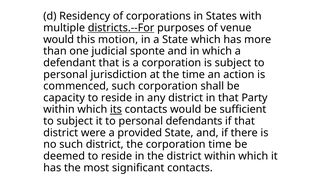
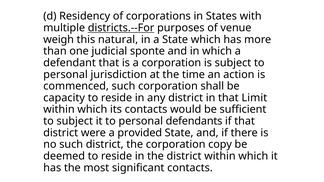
would: would -> weigh (59, 40)
motion: motion -> natural (118, 40)
Party: Party -> Limit (254, 98)
its underline: present -> none (116, 110)
corporation time: time -> copy (220, 145)
